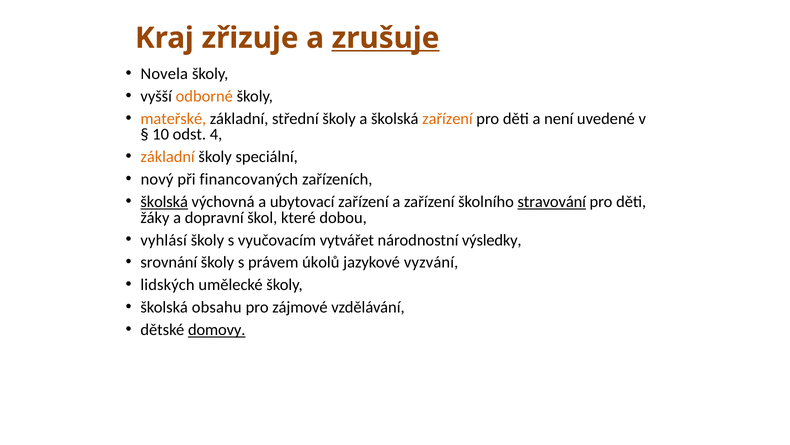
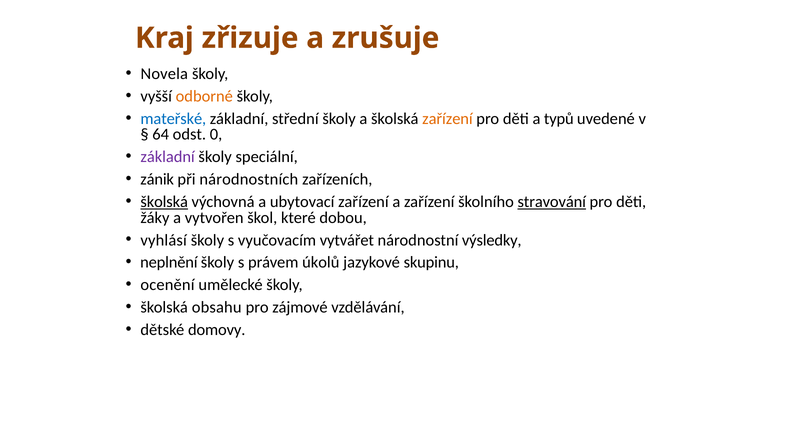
zrušuje underline: present -> none (386, 38)
mateřské colour: orange -> blue (173, 119)
není: není -> typů (559, 119)
10: 10 -> 64 (161, 134)
4: 4 -> 0 (216, 134)
základní colour: orange -> purple (168, 157)
nový: nový -> zánik (157, 179)
financovaných: financovaných -> národnostních (249, 179)
dopravní: dopravní -> vytvořen (214, 217)
srovnání: srovnání -> neplnění (169, 262)
vyzvání: vyzvání -> skupinu (431, 262)
lidských: lidských -> ocenění (168, 285)
domovy underline: present -> none (217, 329)
